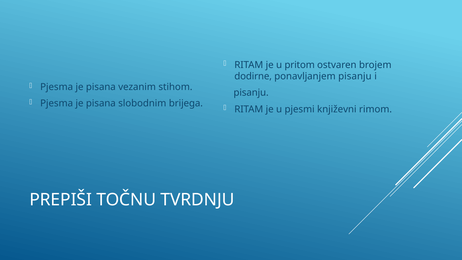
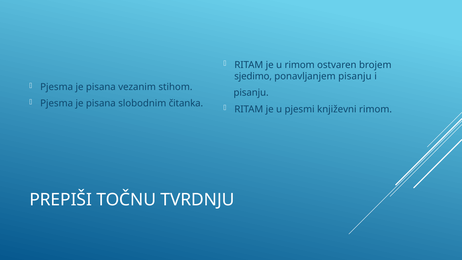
u pritom: pritom -> rimom (300, 65)
dodirne: dodirne -> sjedimo (253, 76)
brijega: brijega -> čitanka (186, 103)
